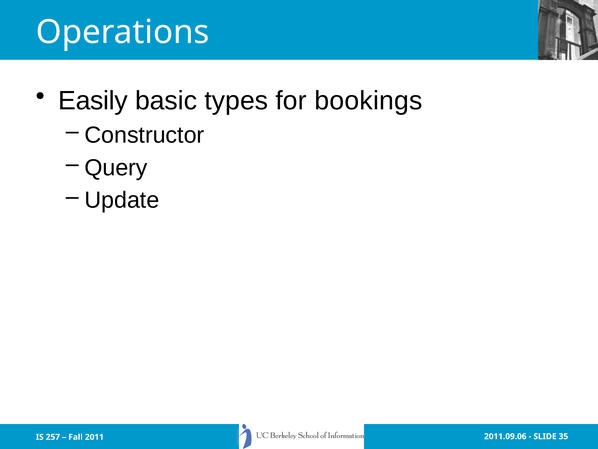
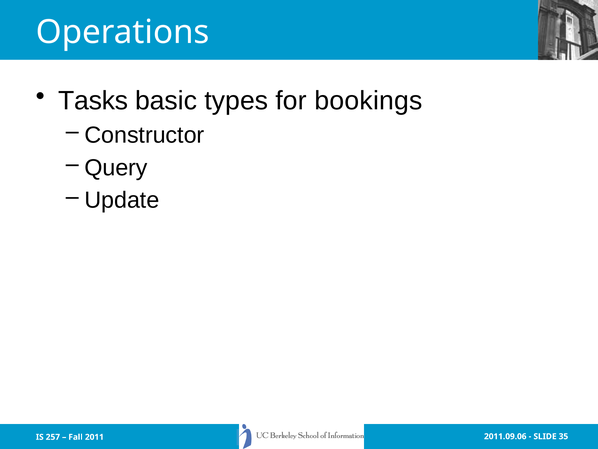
Easily: Easily -> Tasks (93, 101)
